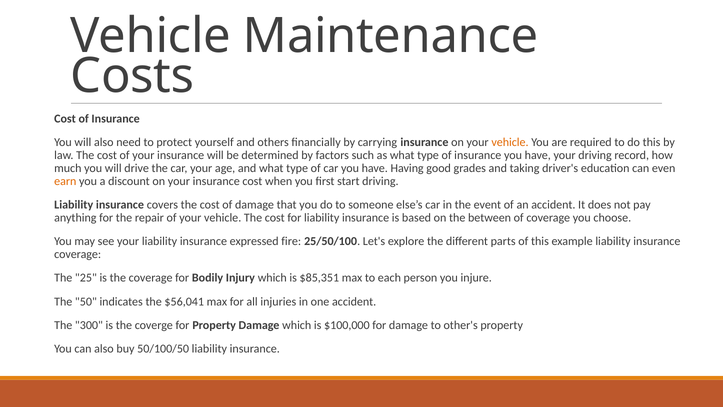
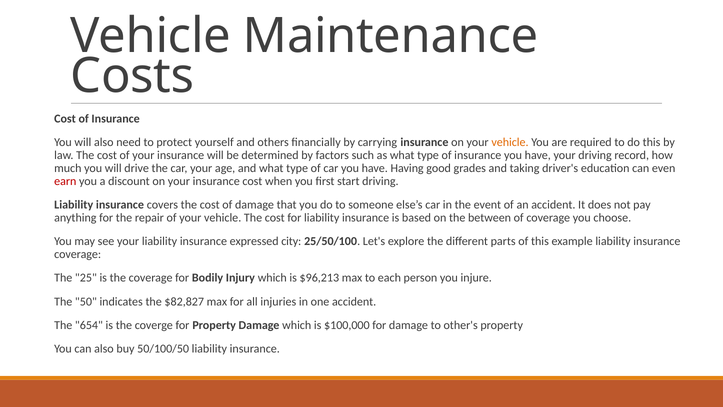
earn colour: orange -> red (65, 181)
fire: fire -> city (291, 241)
$85,351: $85,351 -> $96,213 (319, 278)
$56,041: $56,041 -> $82,827 (184, 301)
300: 300 -> 654 (89, 325)
